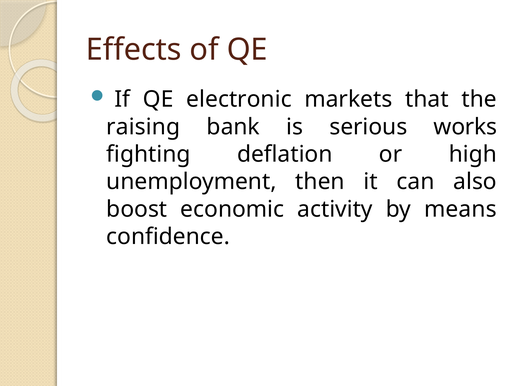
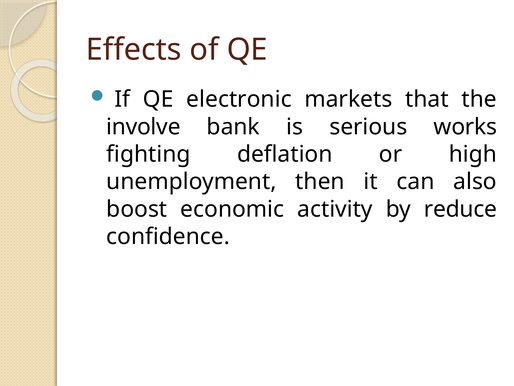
raising: raising -> involve (143, 127)
means: means -> reduce (461, 209)
